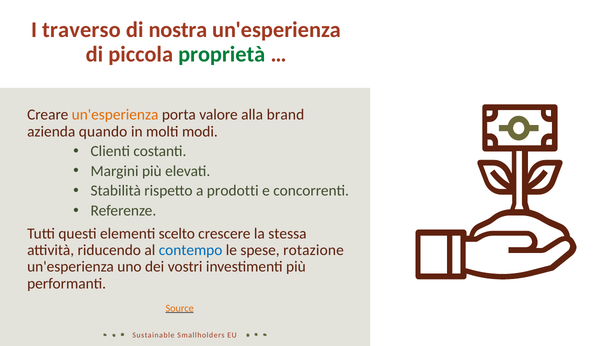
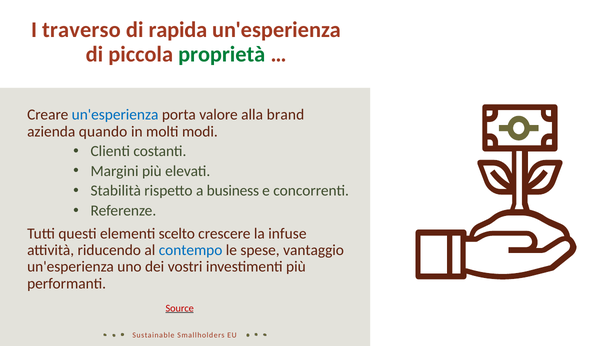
nostra: nostra -> rapida (178, 30)
un'esperienza colour: orange -> blue (115, 115)
prodotti: prodotti -> business (233, 191)
stessa: stessa -> infuse (287, 234)
rotazione: rotazione -> vantaggio (314, 250)
Source colour: orange -> red (180, 308)
